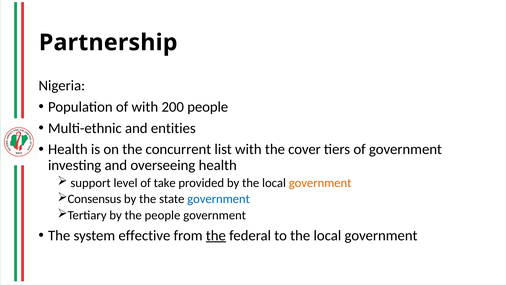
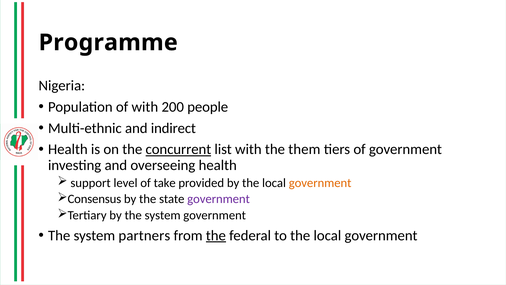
Partnership: Partnership -> Programme (108, 43)
entities: entities -> indirect (173, 128)
concurrent underline: none -> present (178, 149)
cover: cover -> them (304, 149)
government colour: blue -> purple (219, 199)
by the people: people -> system (163, 215)
effective: effective -> partners (144, 235)
